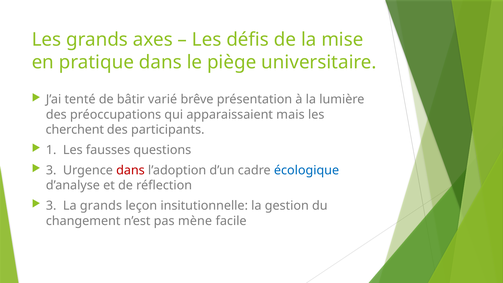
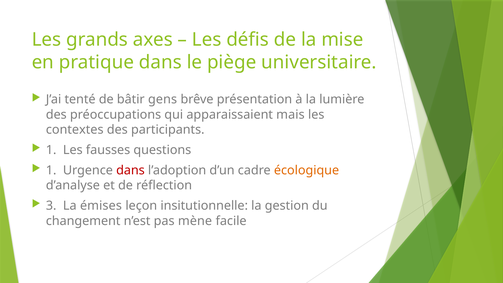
varié: varié -> gens (163, 99)
cherchent: cherchent -> contextes (75, 130)
3: 3 -> 1 (51, 170)
écologique colour: blue -> orange (307, 170)
La grands: grands -> émises (101, 206)
